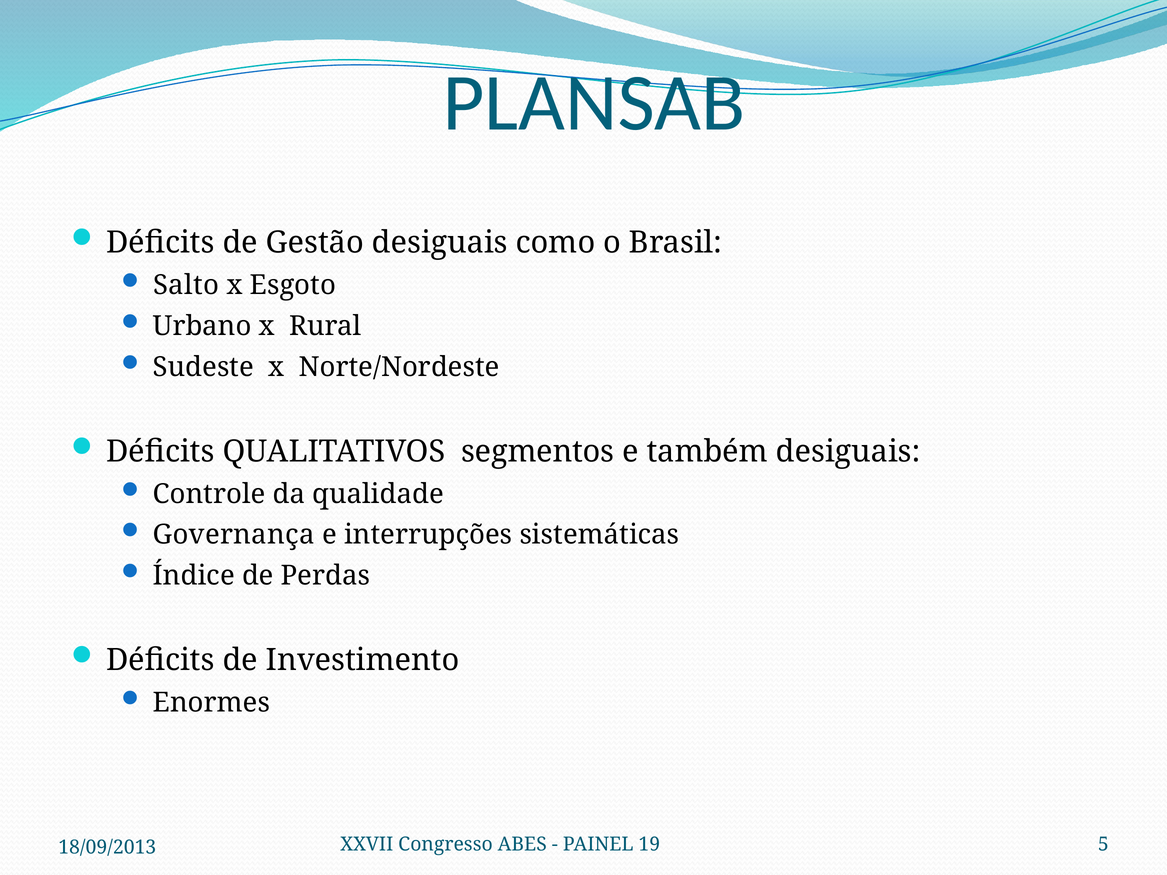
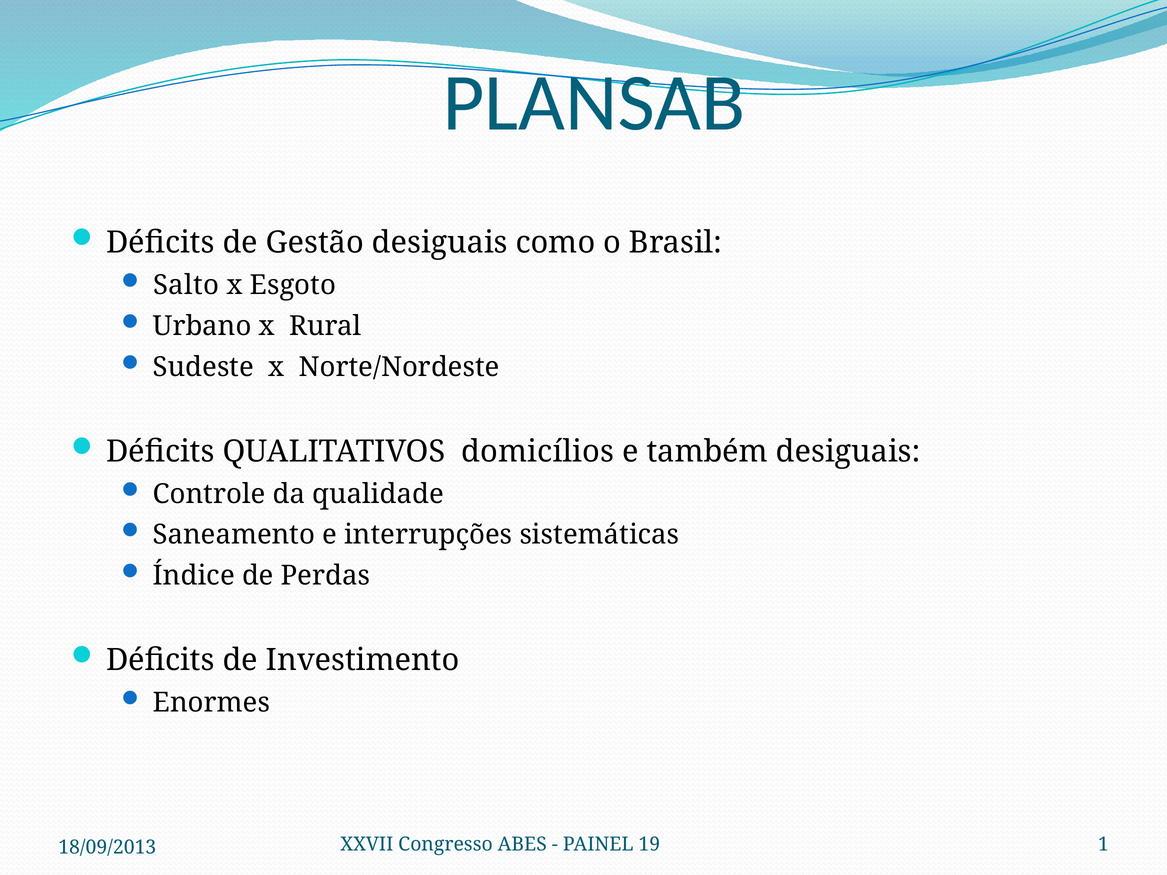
segmentos: segmentos -> domicílios (538, 452)
Governança: Governança -> Saneamento (234, 535)
5: 5 -> 1 (1103, 844)
